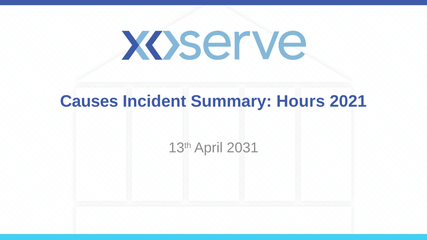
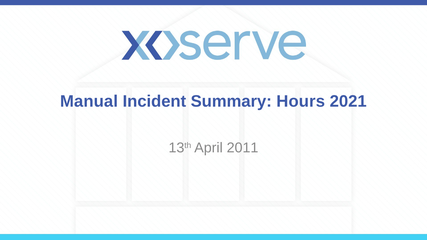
Causes: Causes -> Manual (89, 102)
2031: 2031 -> 2011 (243, 148)
